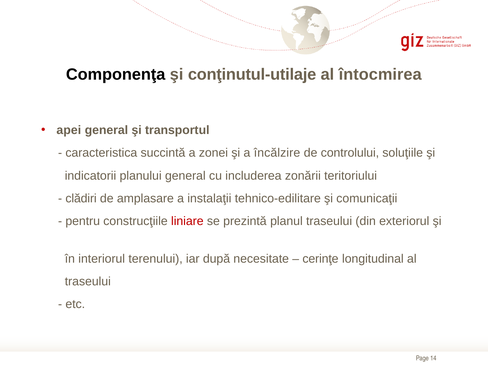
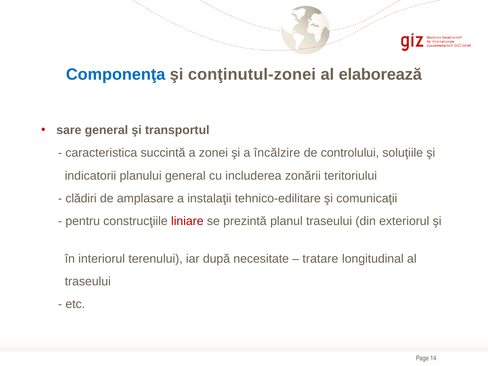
Сomponenţa colour: black -> blue (116, 75)
conţinutul-utilaje: conţinutul-utilaje -> conţinutul-zonei (252, 75)
întocmirea: întocmirea -> elaborează (380, 75)
apei: apei -> sare (69, 130)
cerinţe: cerinţe -> tratare (320, 259)
